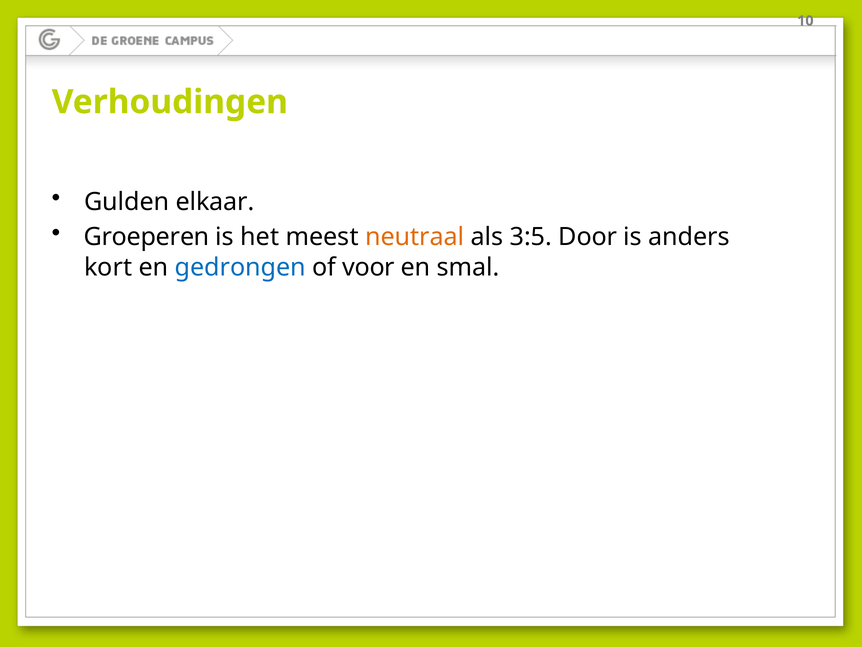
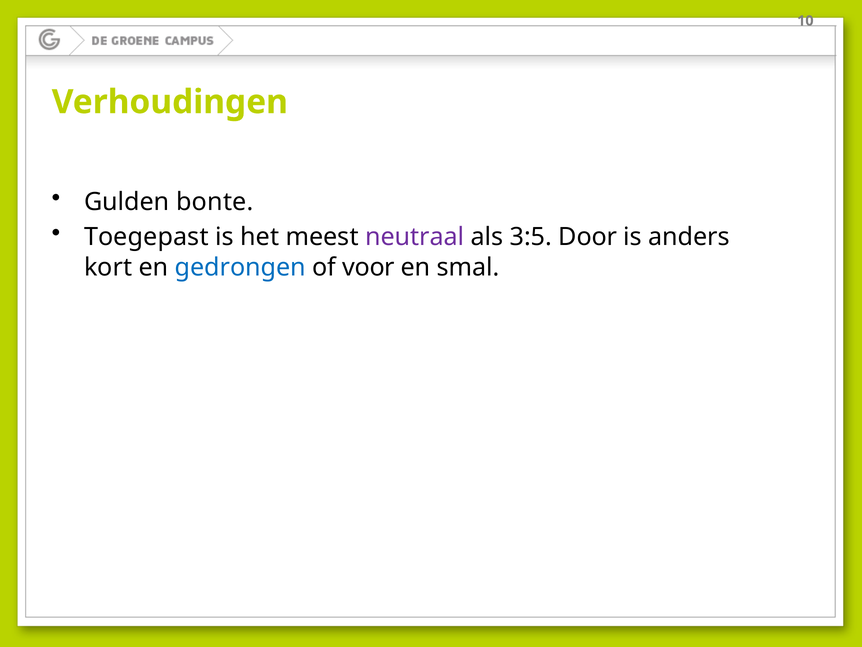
elkaar: elkaar -> bonte (215, 202)
Groeperen: Groeperen -> Toegepast (146, 237)
neutraal colour: orange -> purple (415, 237)
